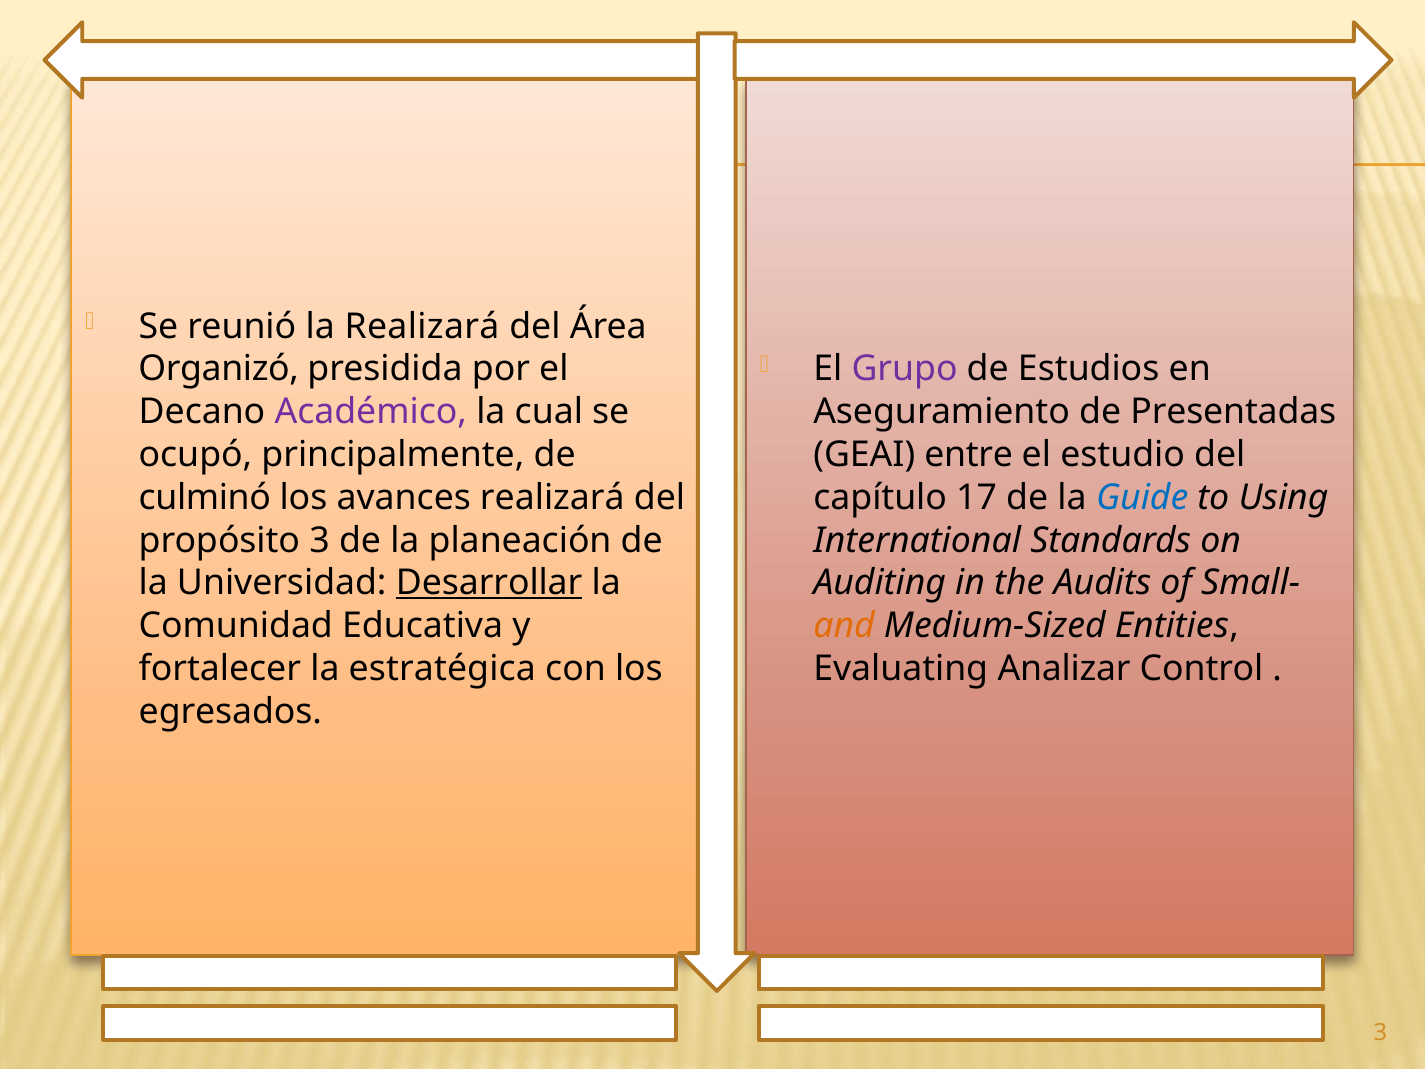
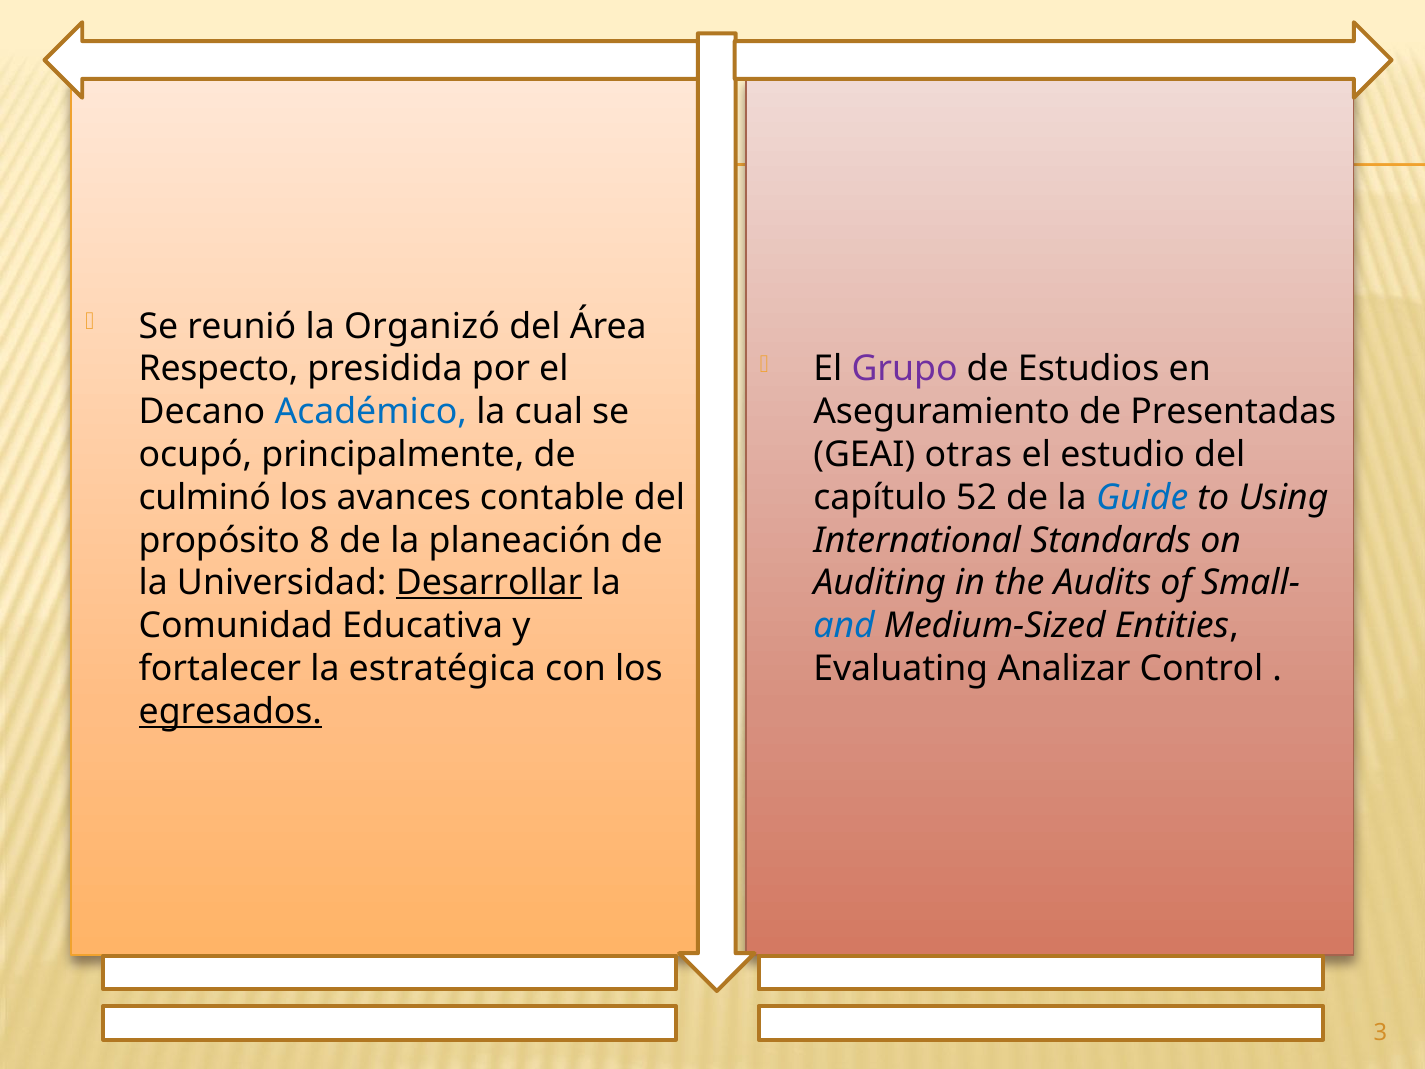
la Realizará: Realizará -> Organizó (422, 326)
Organizó: Organizó -> Respecto (219, 369)
Académico colour: purple -> blue (371, 412)
entre: entre -> otras (968, 455)
avances realizará: realizará -> contable (552, 497)
17: 17 -> 52 (977, 497)
propósito 3: 3 -> 8 (320, 540)
and colour: orange -> blue (844, 626)
egresados underline: none -> present (230, 711)
